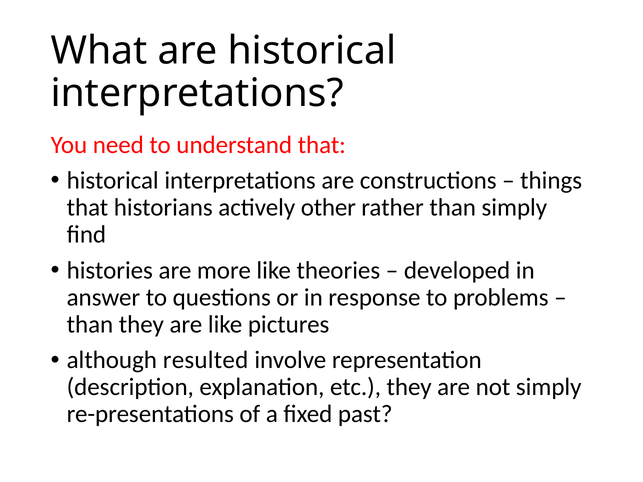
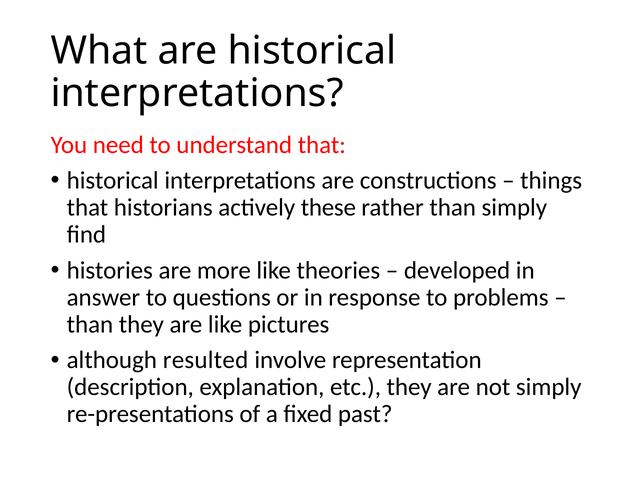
other: other -> these (328, 208)
